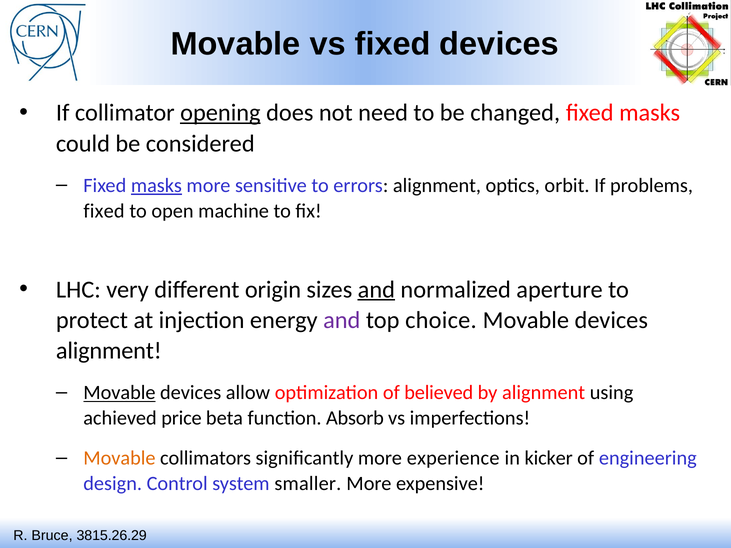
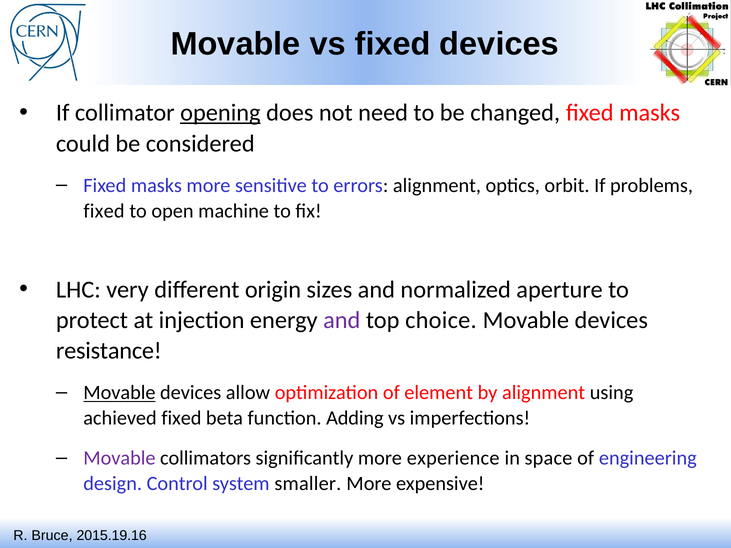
masks underline: present -> none (156, 186)
and underline: present -> none (376, 290)
alignment: alignment -> resistance (109, 351)
believed: believed -> element (439, 393)
achieved price: price -> fixed (181, 418)
Absorb: Absorb -> Adding (355, 418)
Movable colour: orange -> purple (119, 458)
kicker: kicker -> space (548, 458)
3815.26.29: 3815.26.29 -> 2015.19.16 (112, 536)
